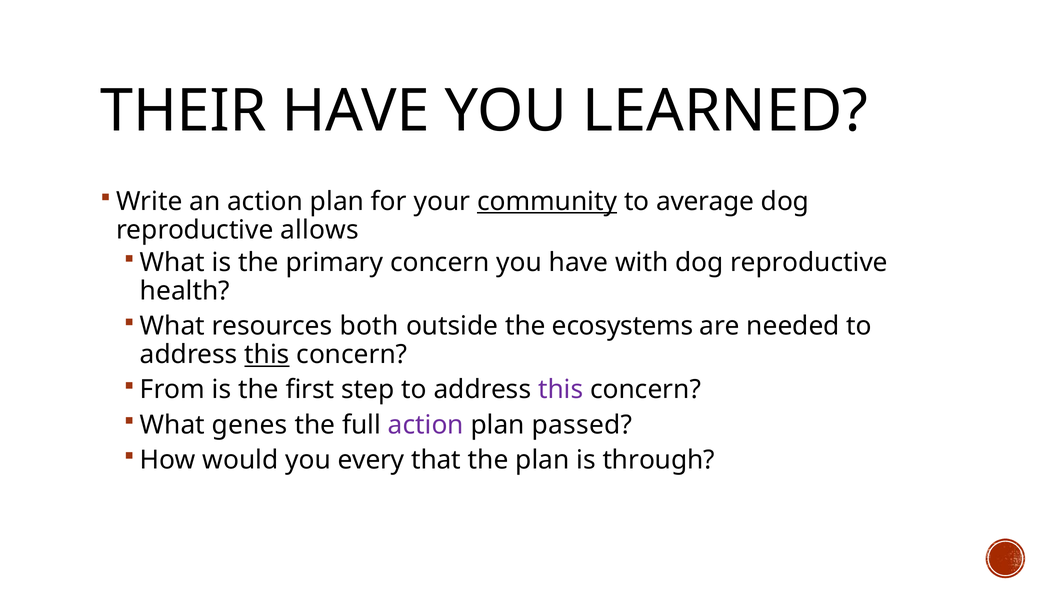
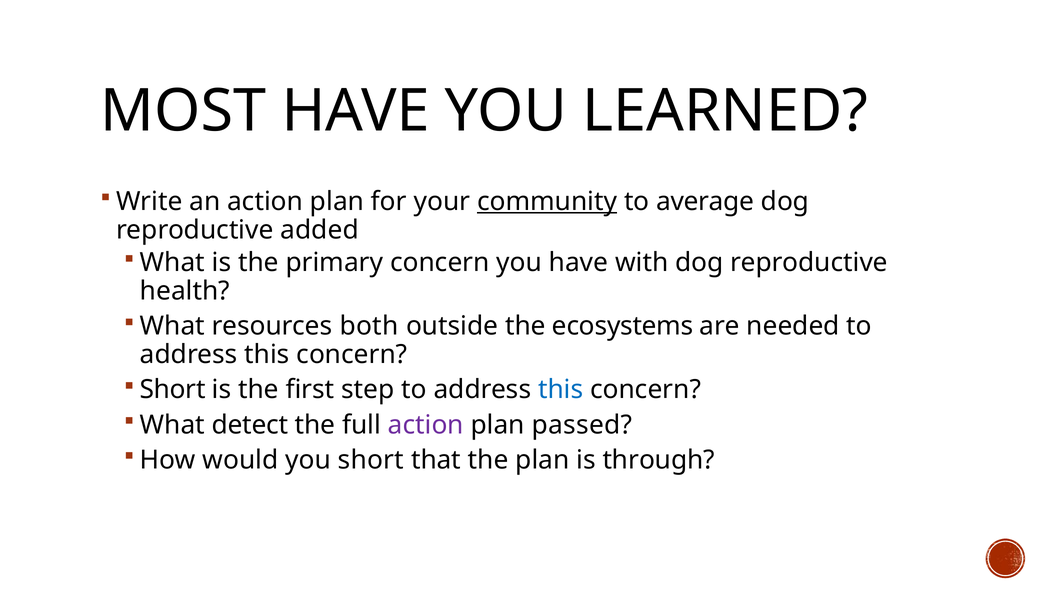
THEIR: THEIR -> MOST (183, 111)
allows: allows -> added (320, 230)
this underline: present -> none (267, 355)
From: From -> Short (173, 390)
this colour: purple -> blue (561, 390)
genes: genes -> detect (250, 425)
you every: every -> short (371, 460)
